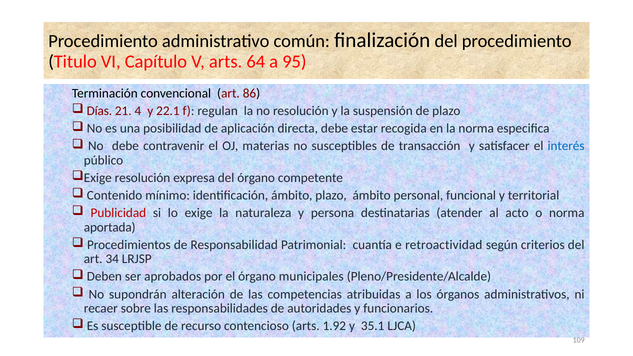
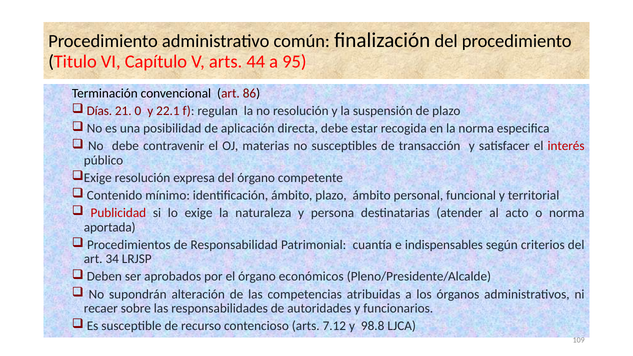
64: 64 -> 44 (256, 62)
4: 4 -> 0 (138, 111)
interés colour: blue -> red (566, 146)
retroactividad: retroactividad -> indispensables (444, 245)
municipales: municipales -> económicos (311, 277)
1.92: 1.92 -> 7.12 (334, 326)
35.1: 35.1 -> 98.8 (373, 326)
